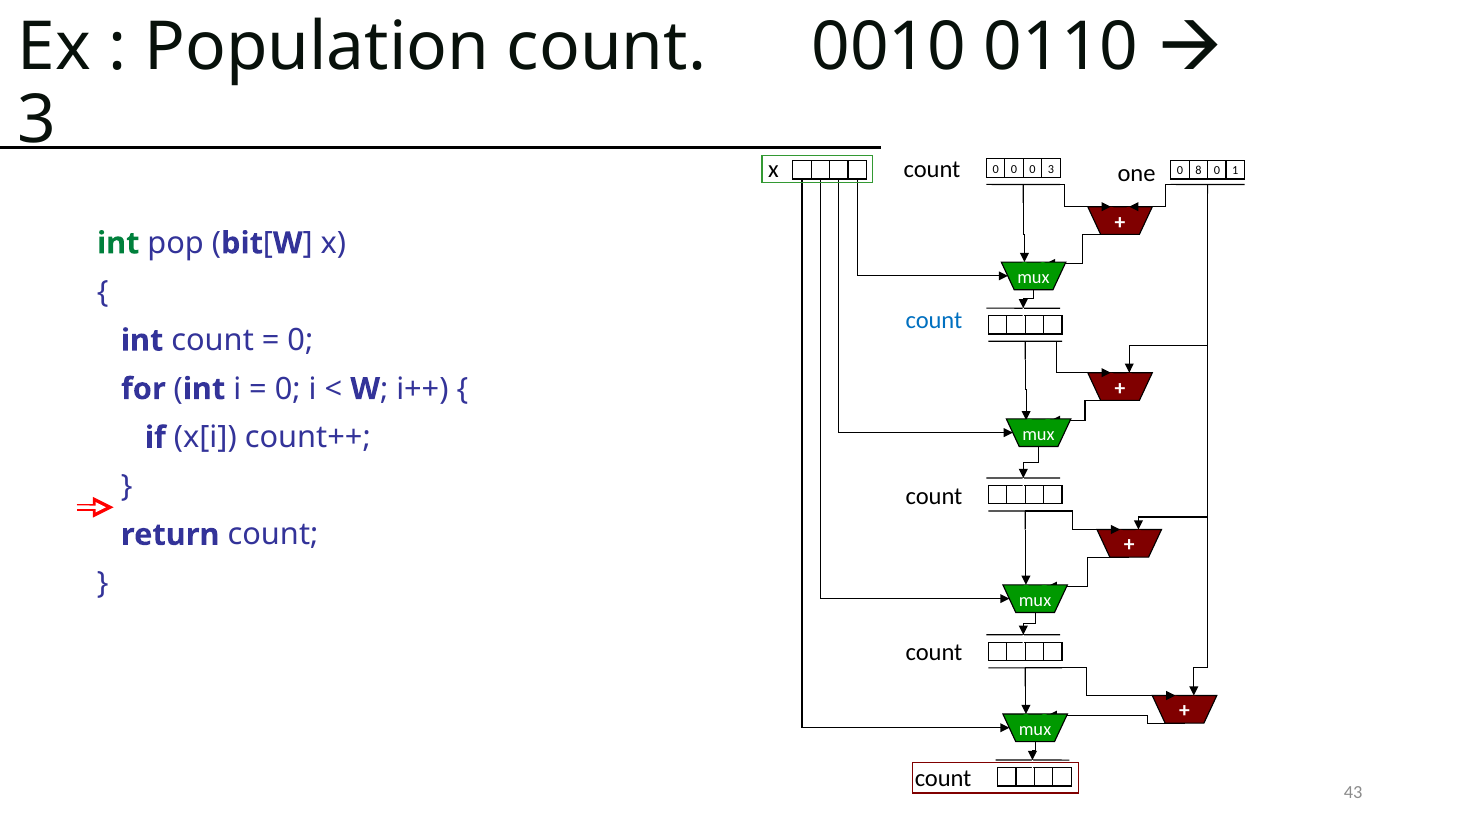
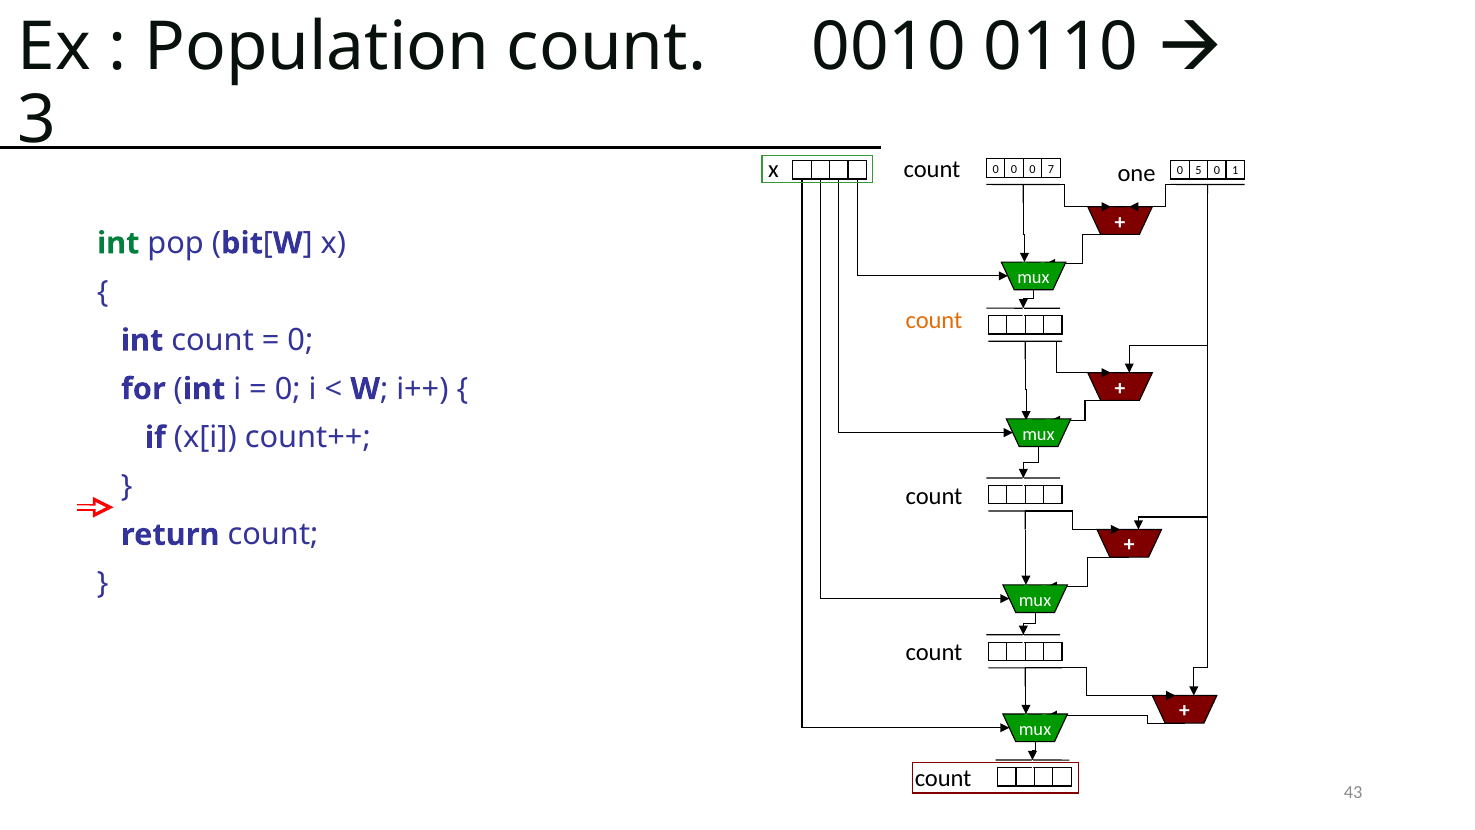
0 3: 3 -> 7 (1051, 169)
8: 8 -> 5 (1198, 171)
count colour: blue -> orange (934, 321)
